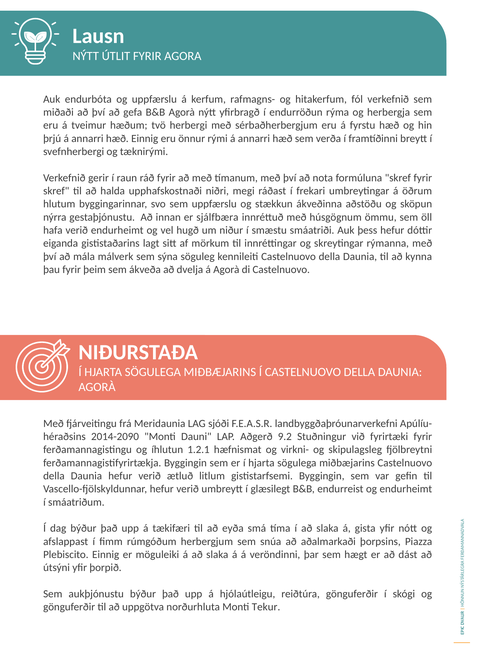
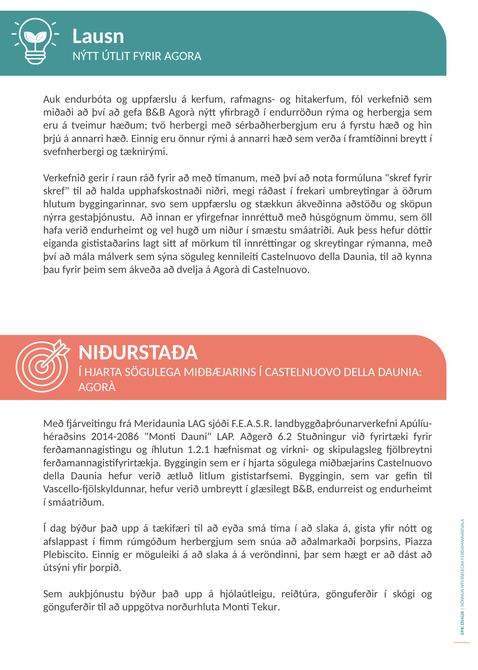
sjálfbæra: sjálfbæra -> yfirgefnar (217, 217)
2014-2090: 2014-2090 -> 2014-2086 (115, 437)
9.2: 9.2 -> 6.2 (285, 437)
